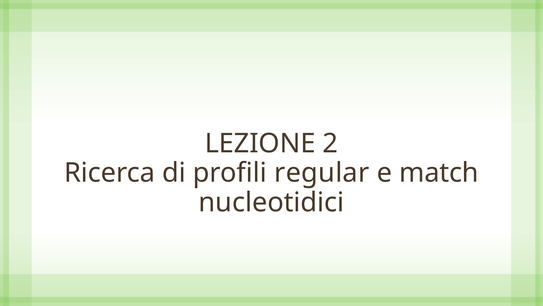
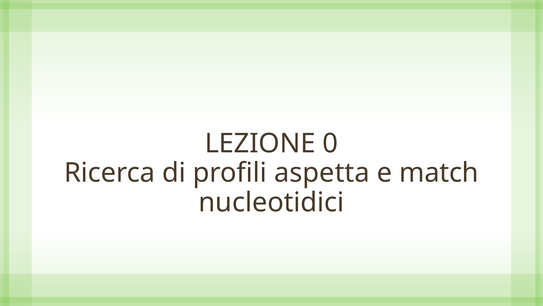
2: 2 -> 0 (330, 143)
regular: regular -> aspetta (322, 173)
